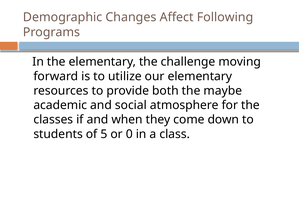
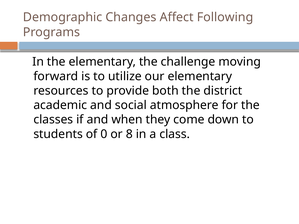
maybe: maybe -> district (223, 91)
5: 5 -> 0 (104, 134)
0: 0 -> 8 (129, 134)
